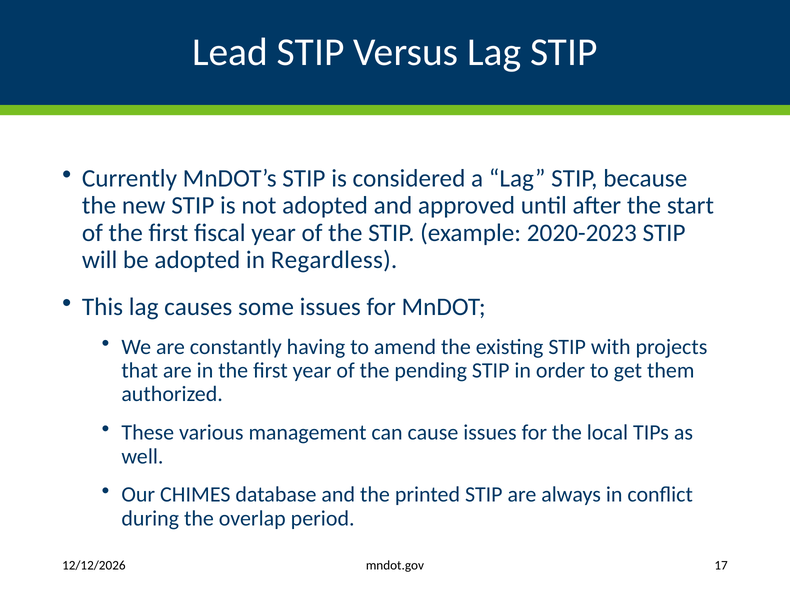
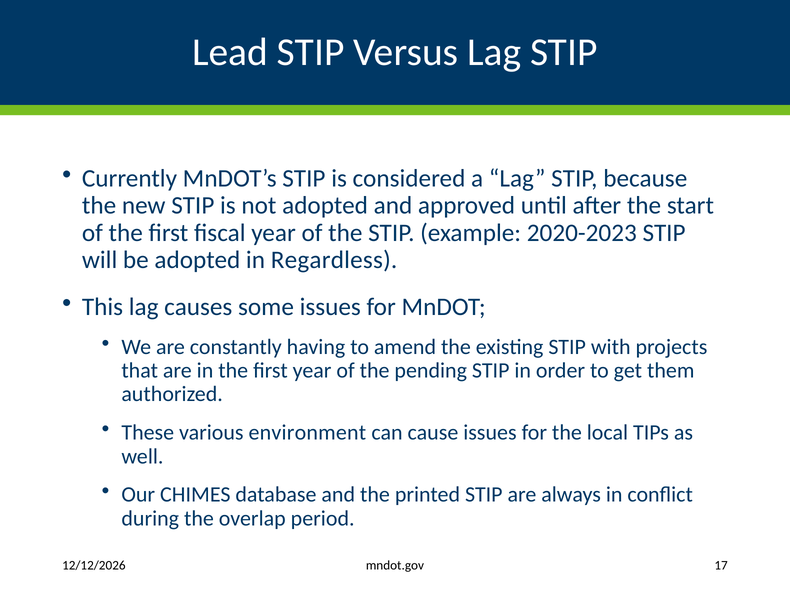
management: management -> environment (307, 433)
